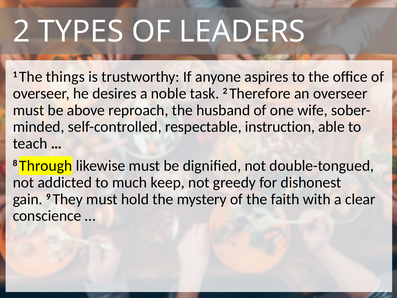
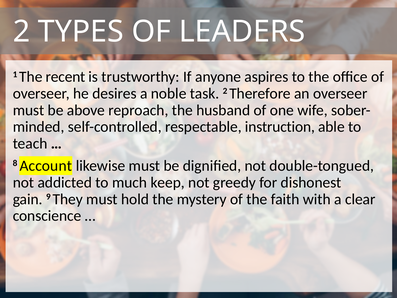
things: things -> recent (66, 77)
Through: Through -> Account (46, 166)
